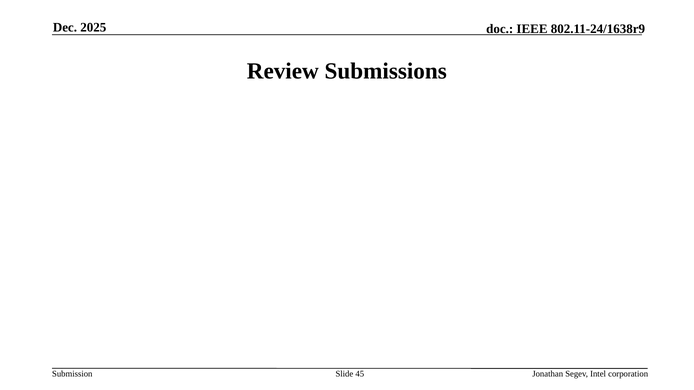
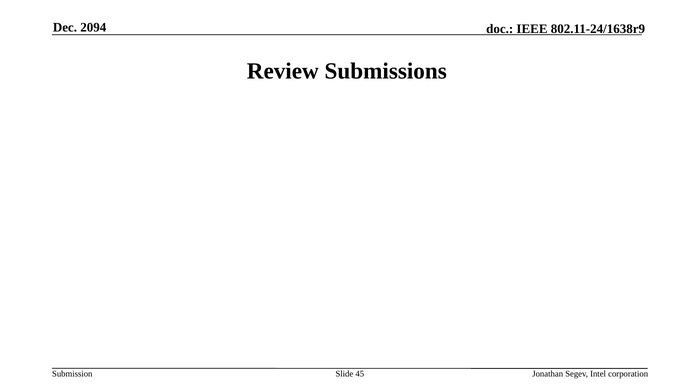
2025: 2025 -> 2094 (93, 28)
